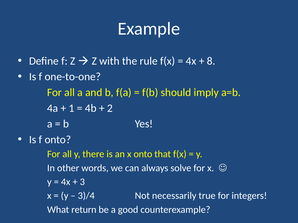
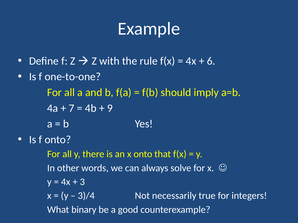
8: 8 -> 6 (211, 61)
1: 1 -> 7 (72, 108)
2: 2 -> 9 (110, 108)
return: return -> binary (84, 210)
